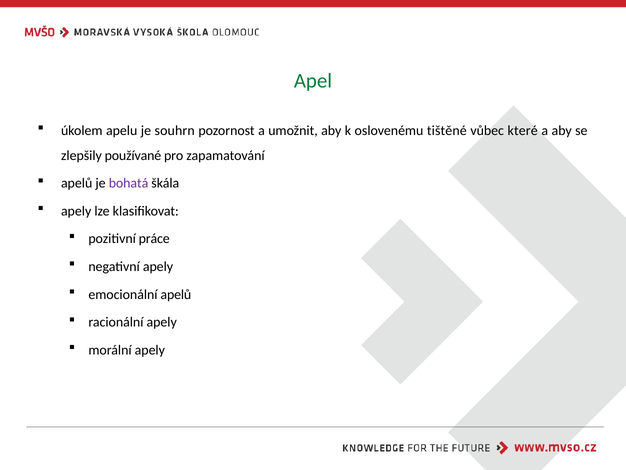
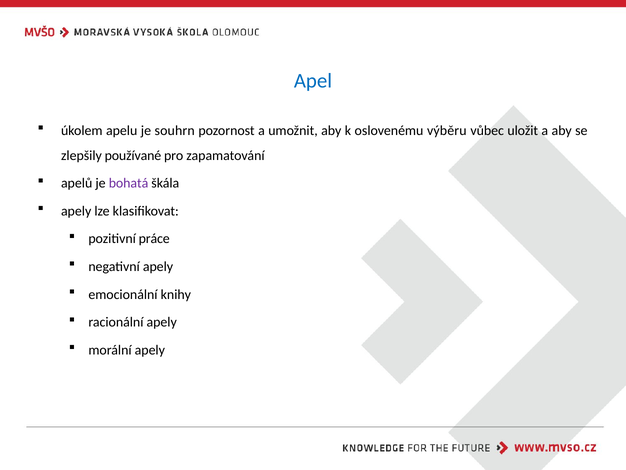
Apel colour: green -> blue (313, 81)
tištěné: tištěné -> výběru (447, 130)
které: které -> uložit (523, 130)
emocionální apelů: apelů -> knihy (176, 294)
